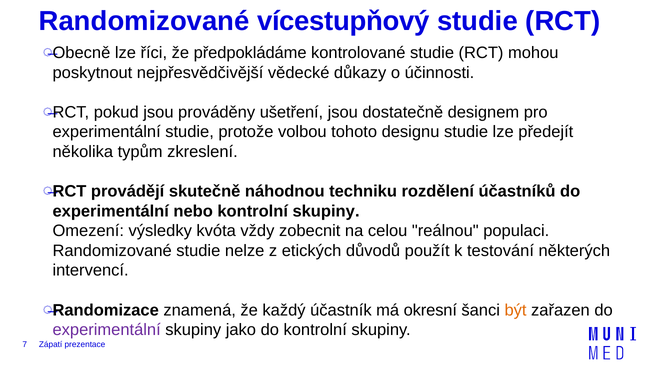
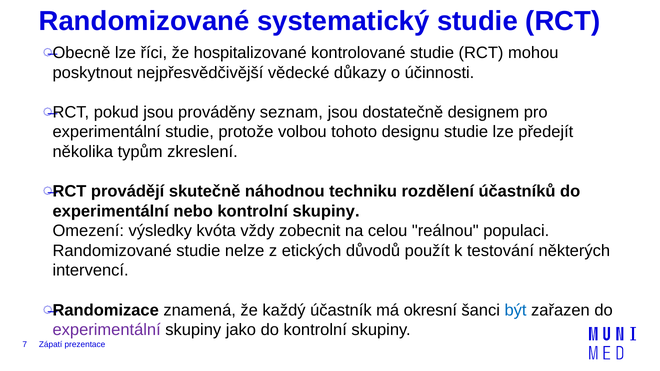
vícestupňový: vícestupňový -> systematický (343, 21)
předpokládáme: předpokládáme -> hospitalizované (250, 53)
ušetření: ušetření -> seznam (291, 112)
být colour: orange -> blue (516, 310)
